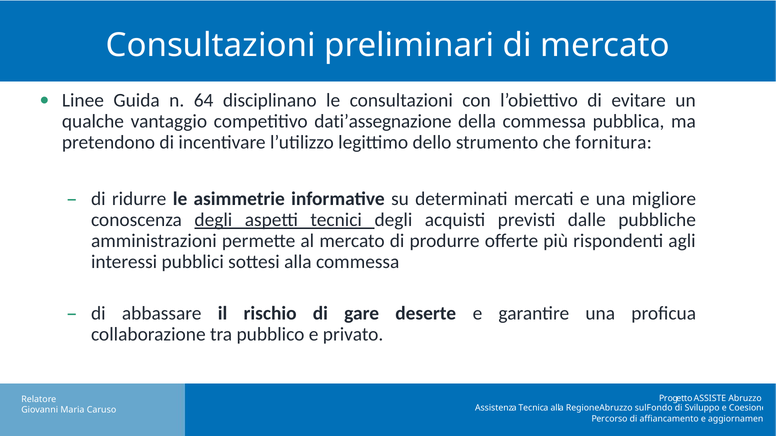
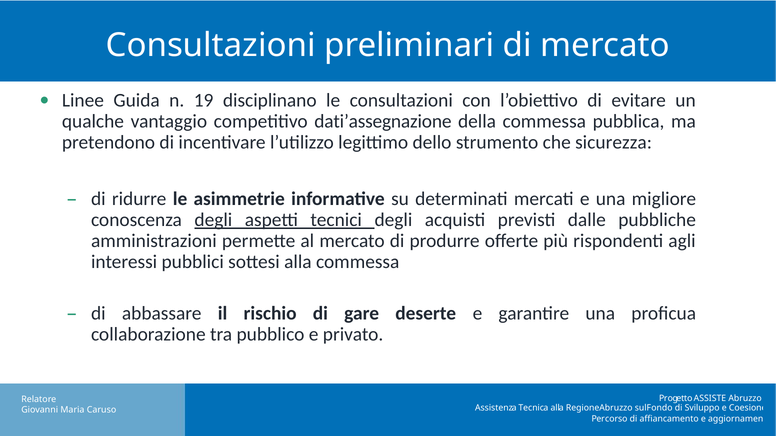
64: 64 -> 19 (204, 101)
fornitura: fornitura -> sicurezza (614, 143)
